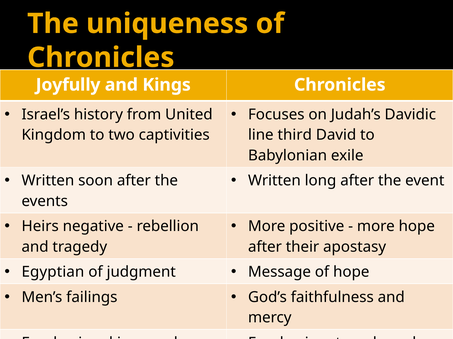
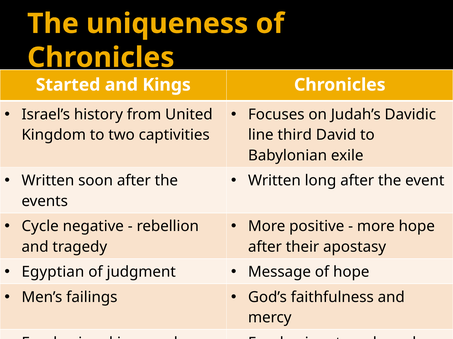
Joyfully: Joyfully -> Started (68, 85)
Heirs: Heirs -> Cycle (40, 227)
